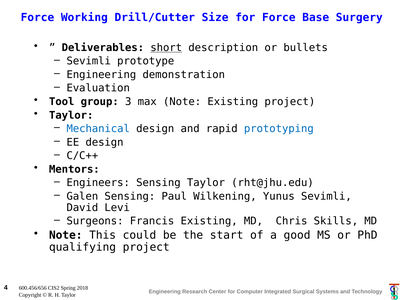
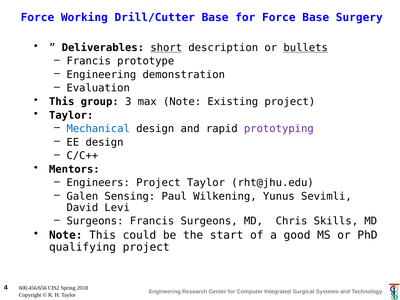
Drill/Cutter Size: Size -> Base (215, 17)
bullets underline: none -> present (306, 48)
Sevimli: Sevimli -> Francis (89, 61)
Tool: Tool -> This (62, 102)
prototyping colour: blue -> purple (279, 129)
Engineers Sensing: Sensing -> Project (158, 183)
Francis Existing: Existing -> Surgeons (209, 221)
